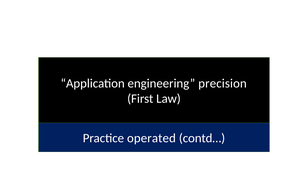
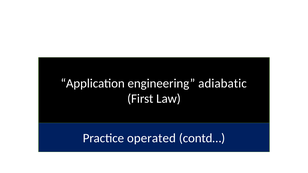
precision: precision -> adiabatic (223, 83)
